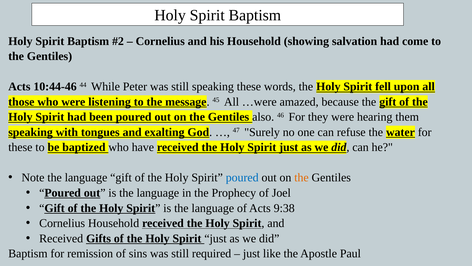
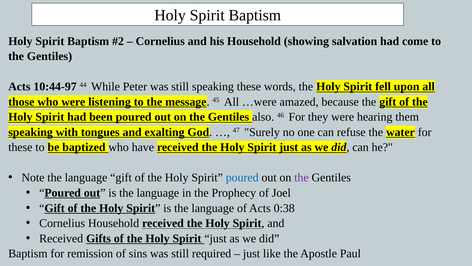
10:44-46: 10:44-46 -> 10:44-97 (55, 87)
the colour: orange -> purple (301, 177)
9:38: 9:38 -> 0:38 (284, 208)
